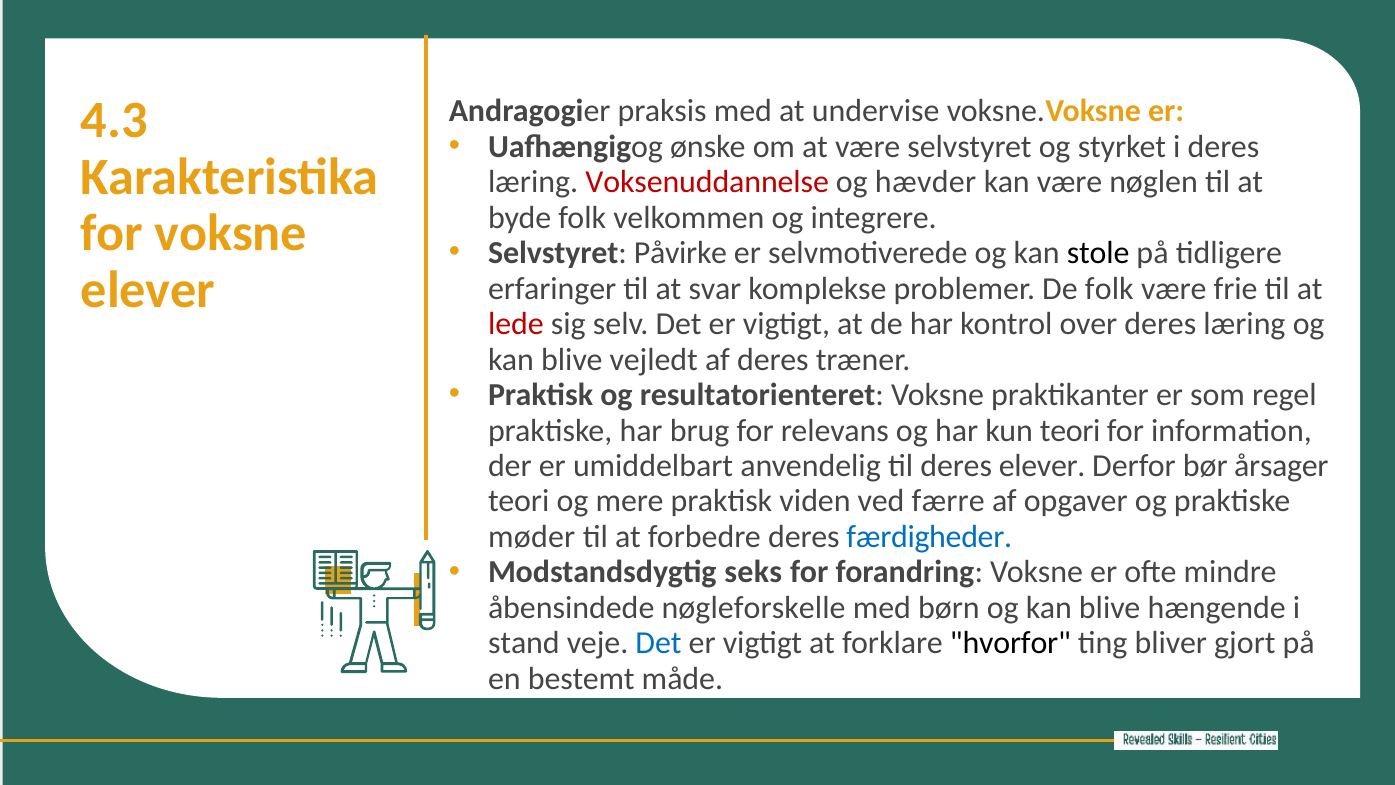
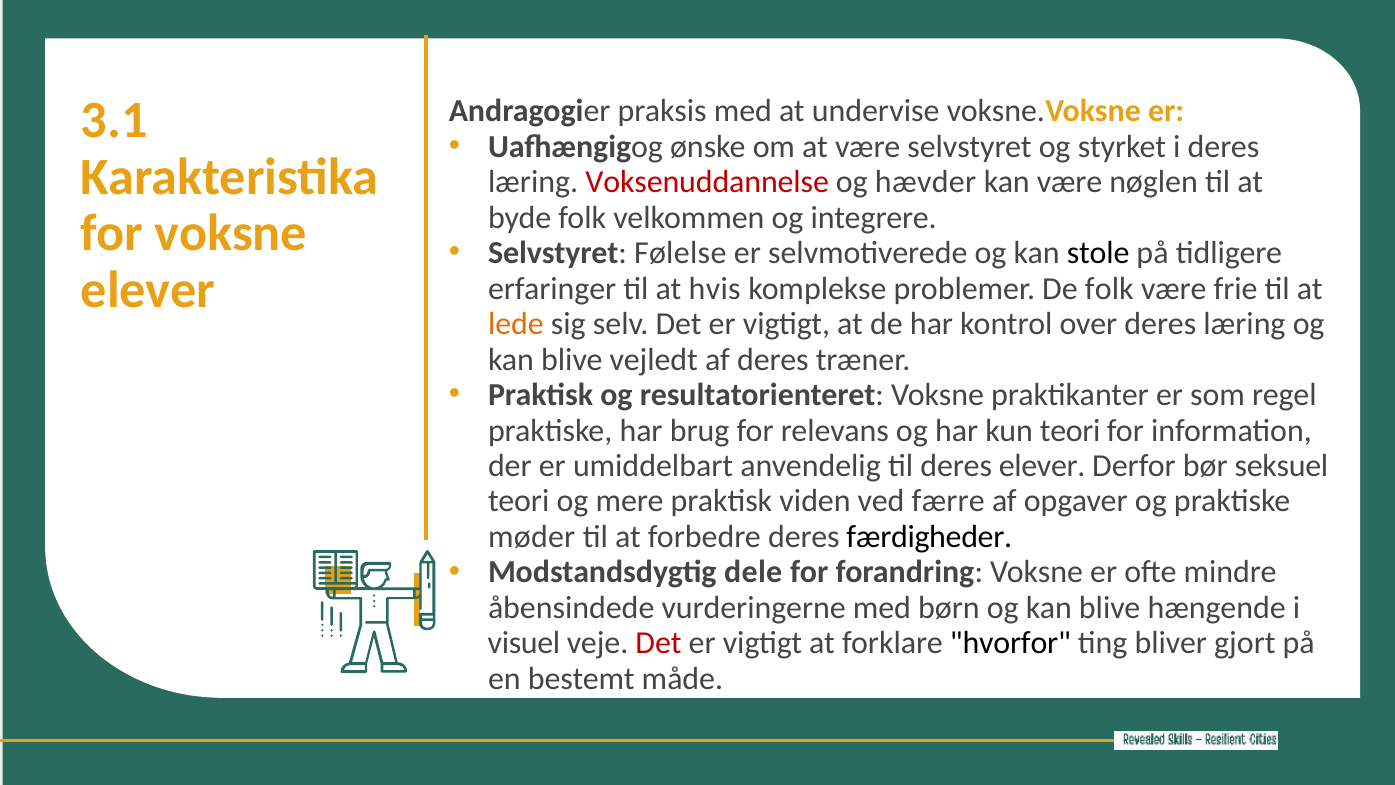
4.3: 4.3 -> 3.1 (114, 120)
Påvirke: Påvirke -> Følelse (680, 253)
svar: svar -> hvis (715, 288)
lede colour: red -> orange (516, 324)
årsager: årsager -> seksuel (1281, 466)
færdigheder colour: blue -> black (929, 537)
seks: seks -> dele (753, 572)
nøgleforskelle: nøgleforskelle -> vurderingerne (754, 608)
stand: stand -> visuel (524, 643)
Det colour: blue -> red (658, 643)
